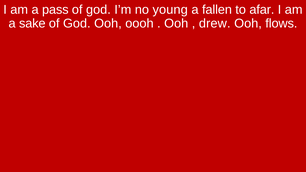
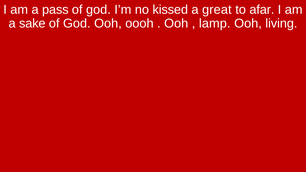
young: young -> kissed (170, 10)
fallen: fallen -> great (217, 10)
drew: drew -> lamp (215, 23)
flows: flows -> living (281, 23)
